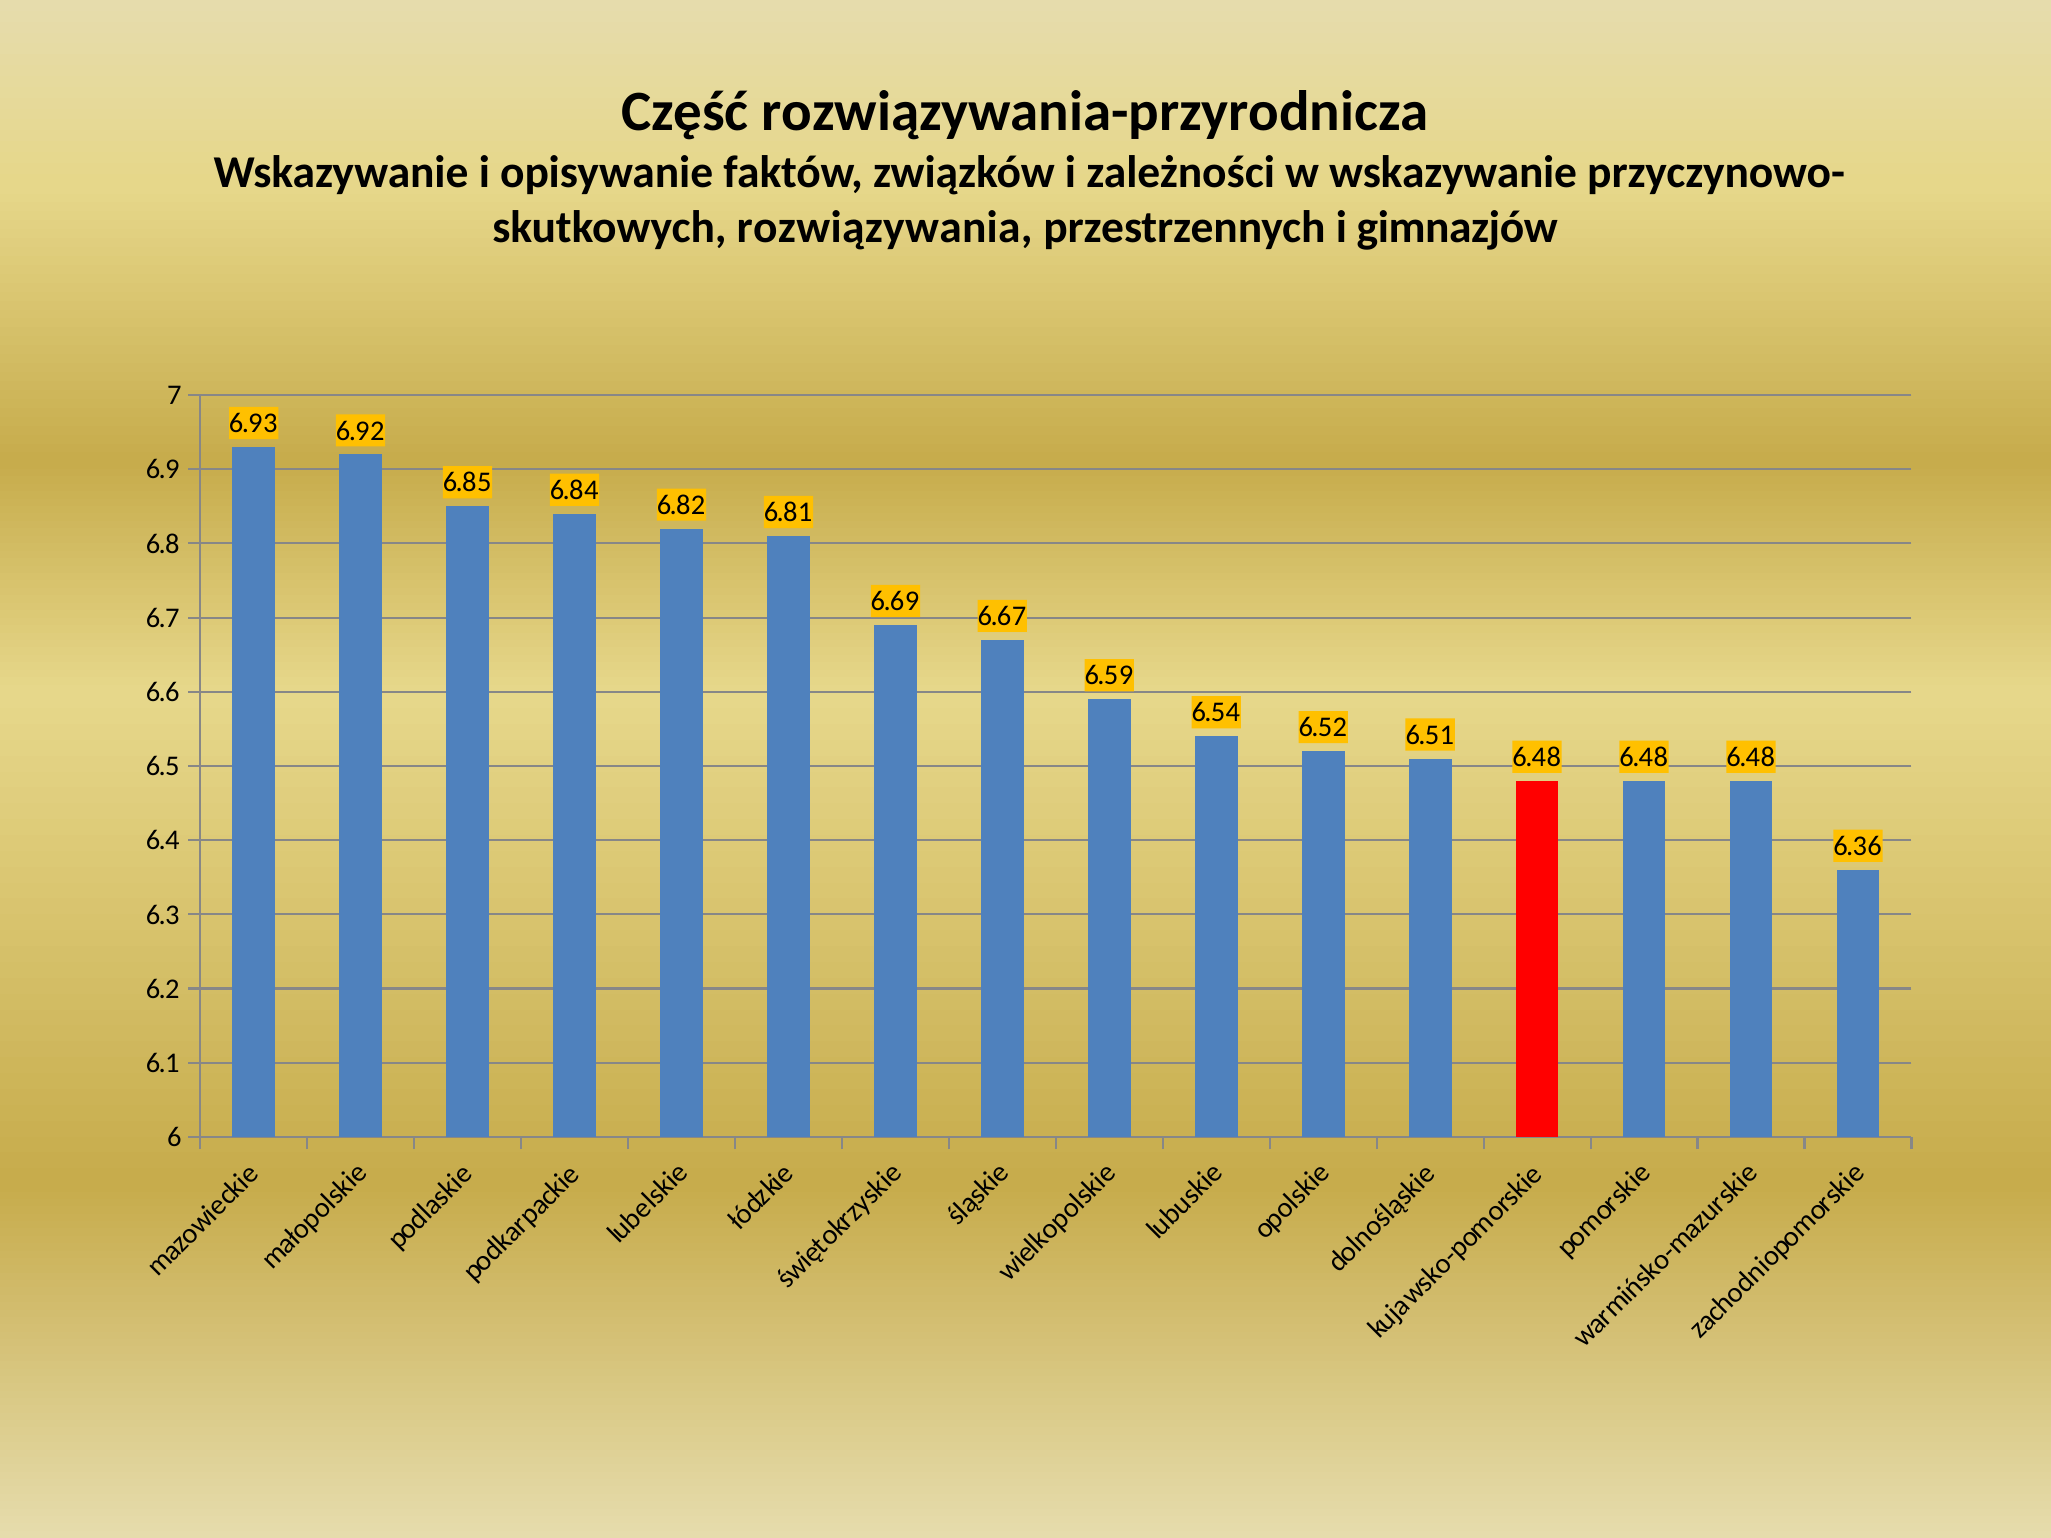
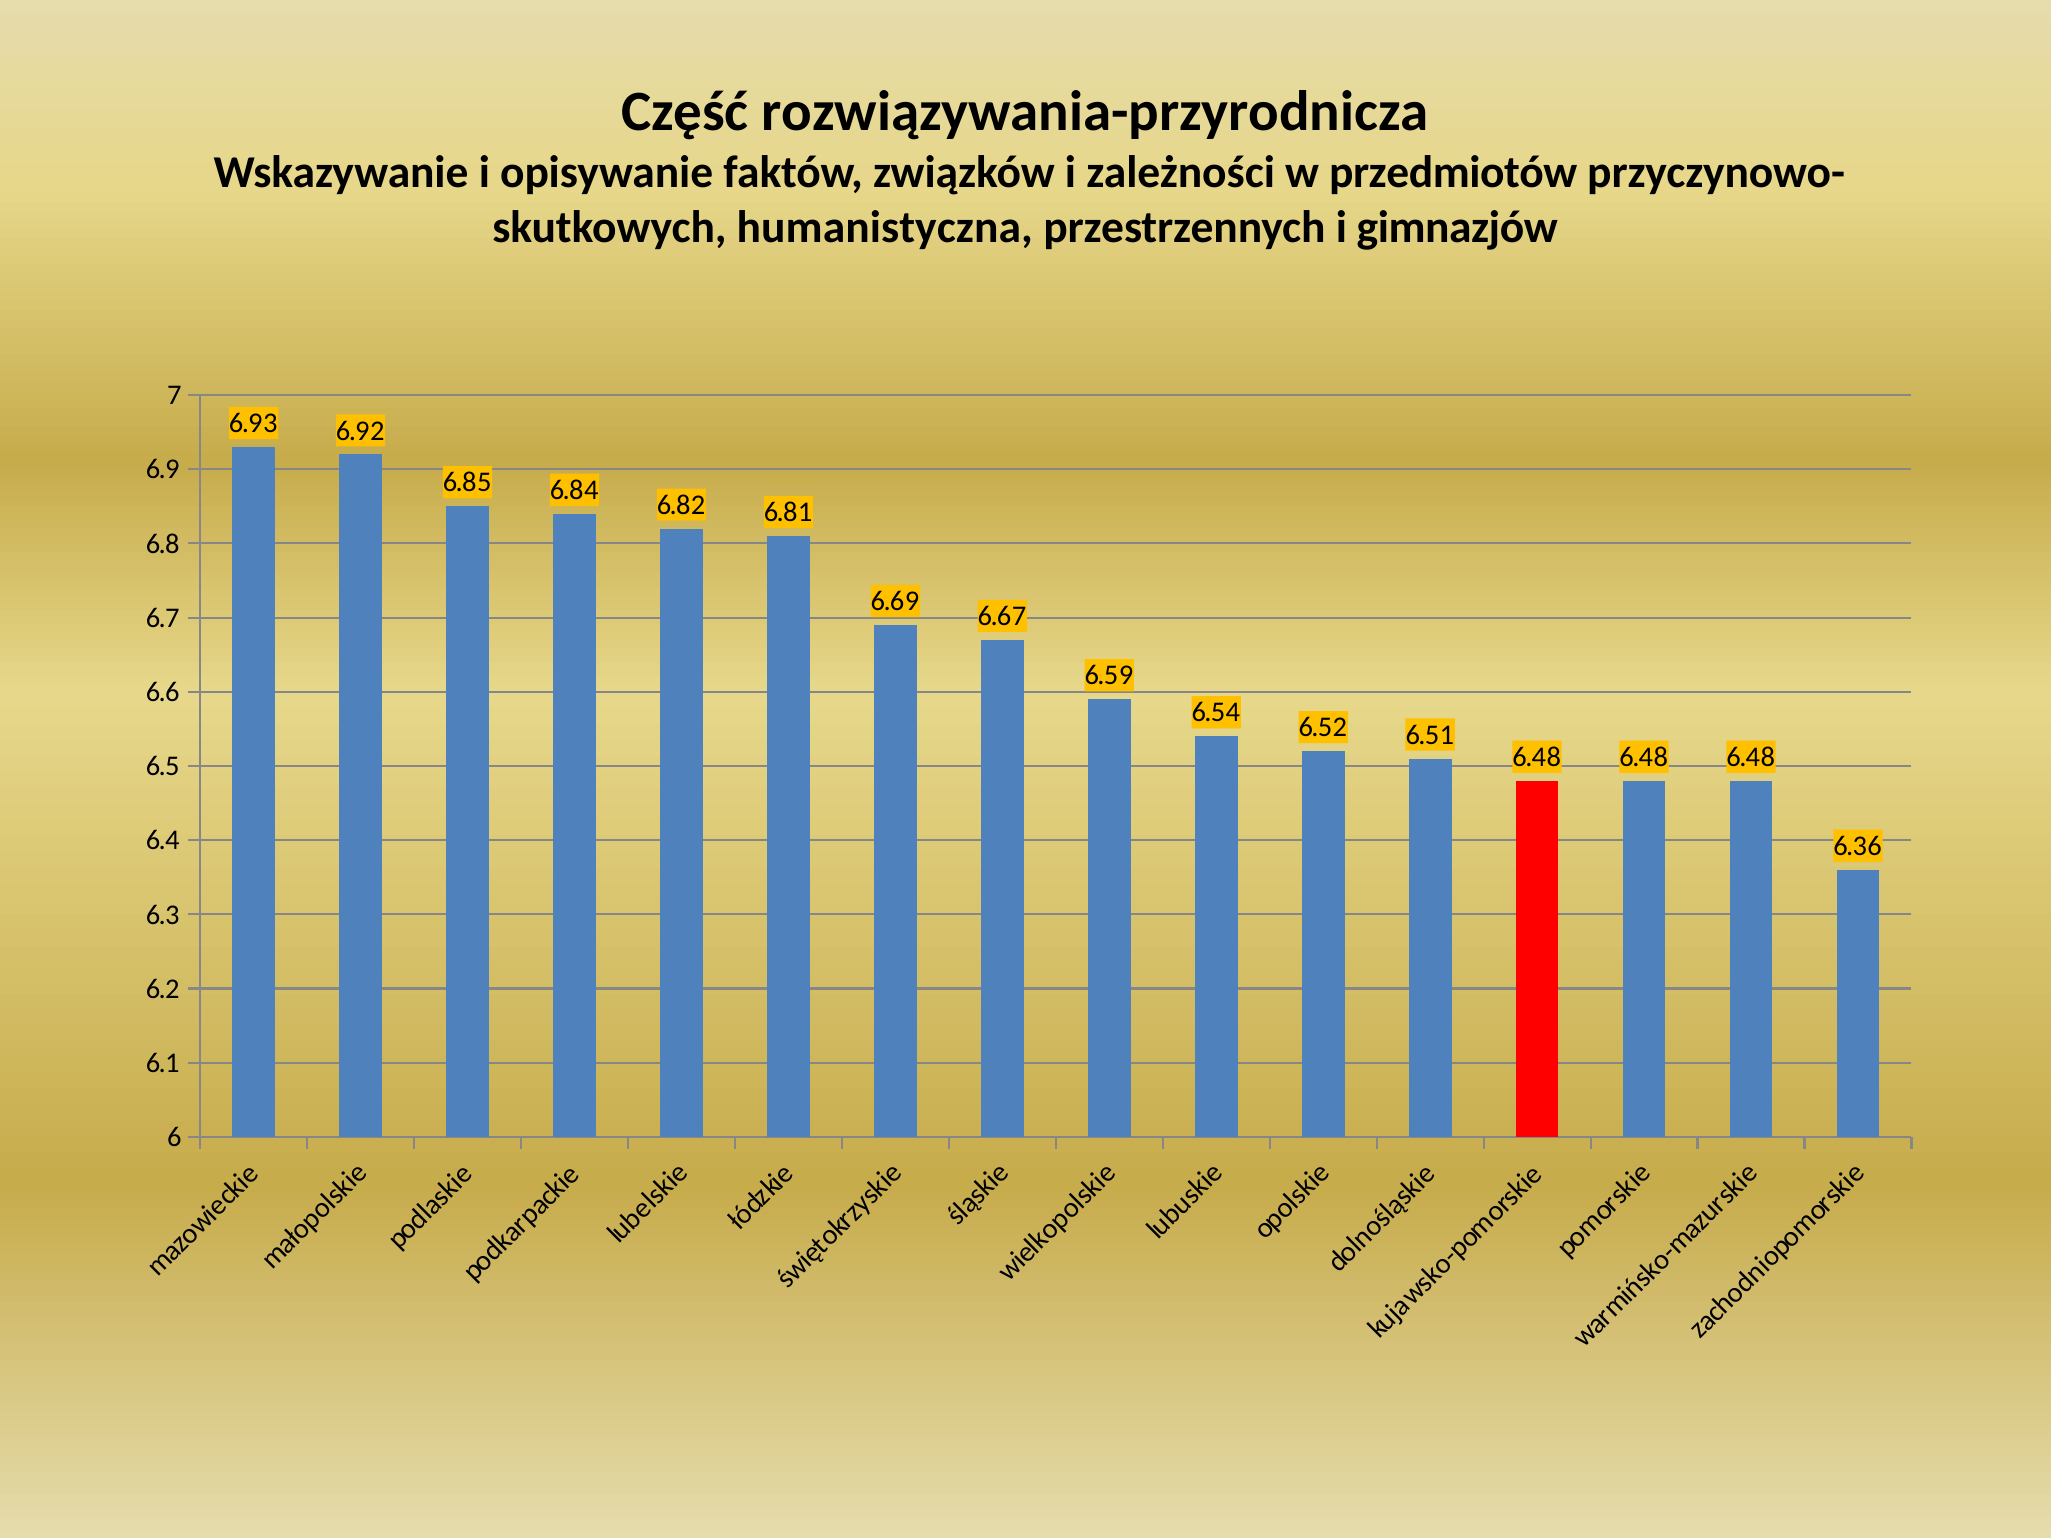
w wskazywanie: wskazywanie -> przedmiotów (1453, 172)
rozwiązywania: rozwiązywania -> humanistyczna (885, 227)
